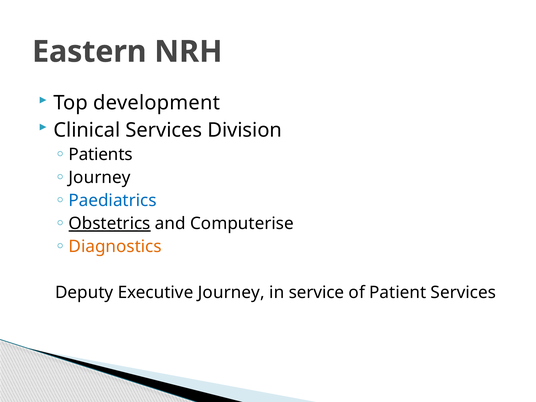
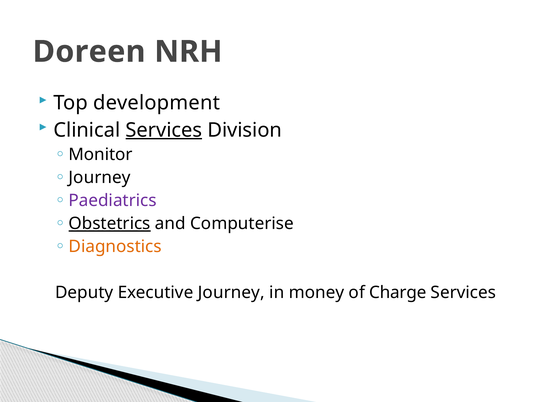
Eastern: Eastern -> Doreen (89, 52)
Services underline: none -> present (164, 130)
Patients: Patients -> Monitor (101, 155)
Paediatrics colour: blue -> purple (113, 201)
service: service -> money (316, 293)
Patient: Patient -> Charge (398, 293)
